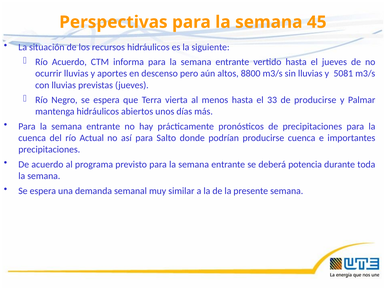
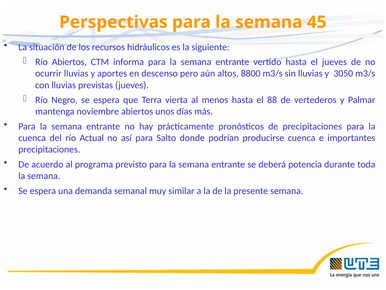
Río Acuerdo: Acuerdo -> Abiertos (69, 62)
5081: 5081 -> 3050 (343, 73)
33: 33 -> 88 (272, 100)
de producirse: producirse -> vertederos (315, 100)
mantenga hidráulicos: hidráulicos -> noviembre (98, 111)
